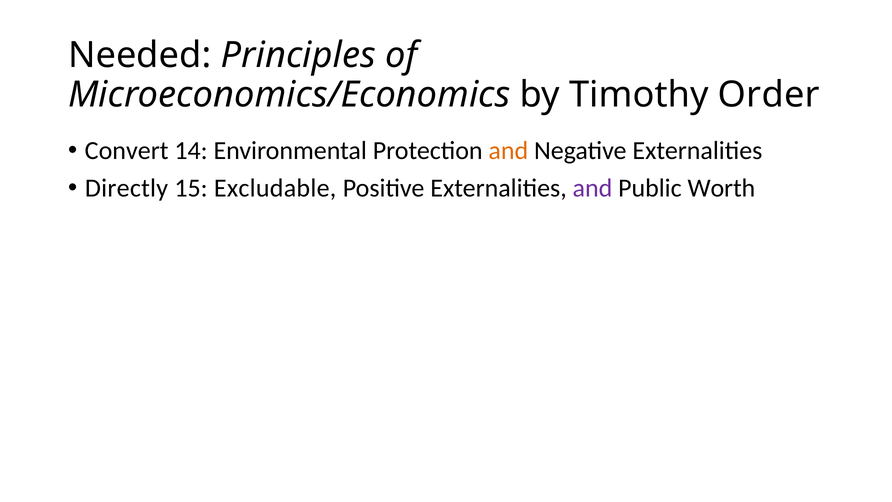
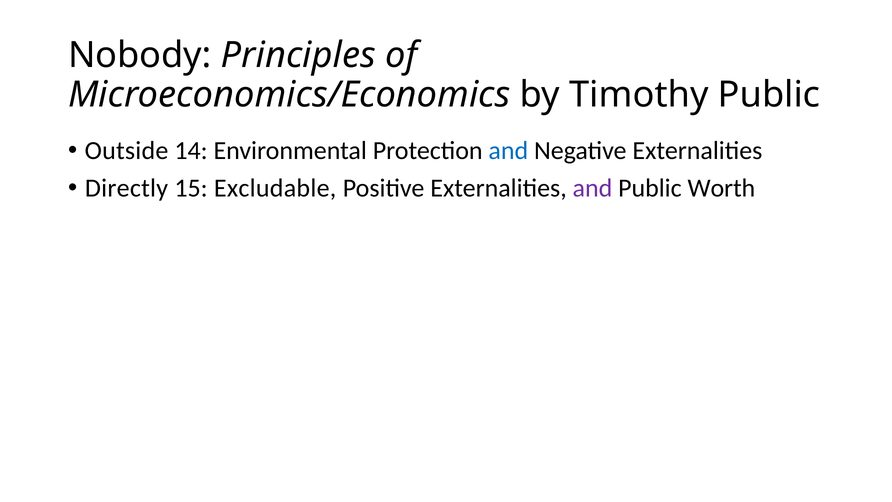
Needed: Needed -> Nobody (140, 55)
Timothy Order: Order -> Public (769, 95)
Convert: Convert -> Outside (127, 151)
and colour: orange -> blue (508, 151)
